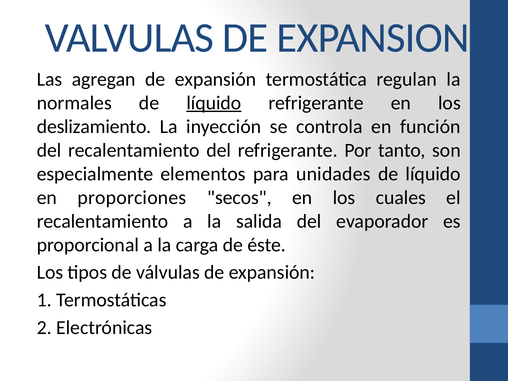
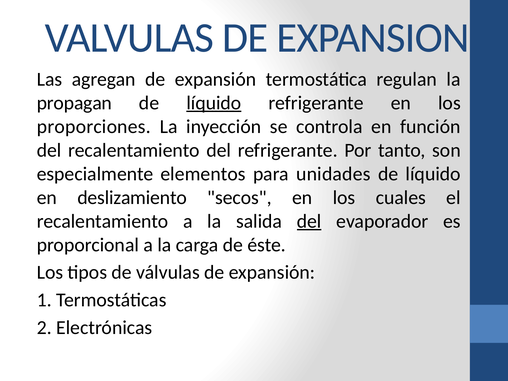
normales: normales -> propagan (74, 103)
deslizamiento: deslizamiento -> proporciones (94, 127)
proporciones: proporciones -> deslizamiento (132, 198)
del underline: none -> present (309, 221)
